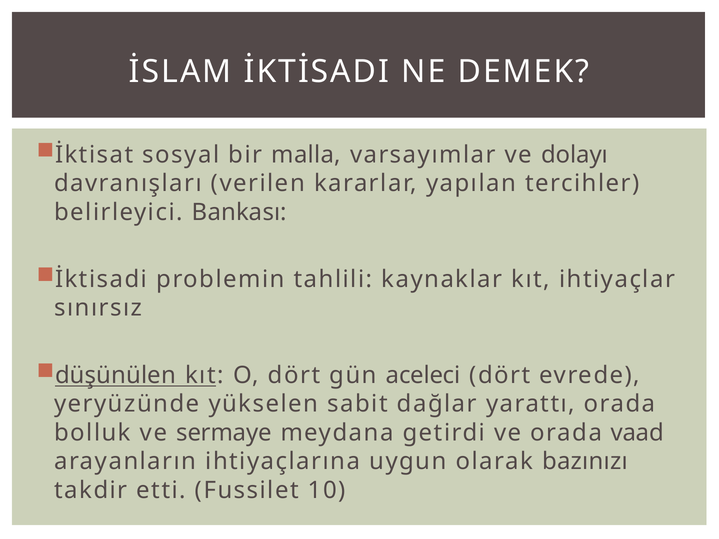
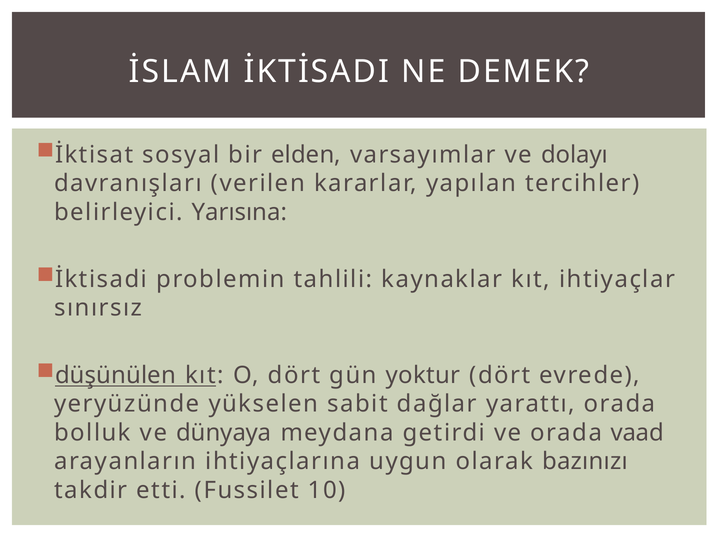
malla: malla -> elden (306, 155)
Bankası: Bankası -> Yarısına (239, 212)
aceleci: aceleci -> yoktur (423, 375)
sermaye: sermaye -> dünyaya (224, 433)
